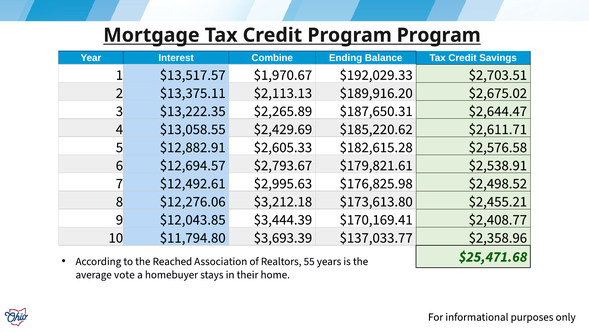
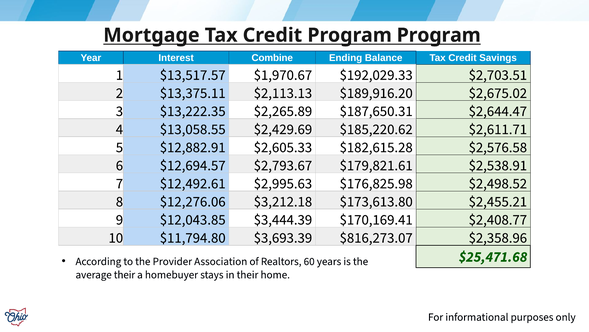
$137,033.77: $137,033.77 -> $816,273.07 (376, 237)
Reached: Reached -> Provider (172, 261)
55: 55 -> 60 (309, 261)
average vote: vote -> their (124, 274)
